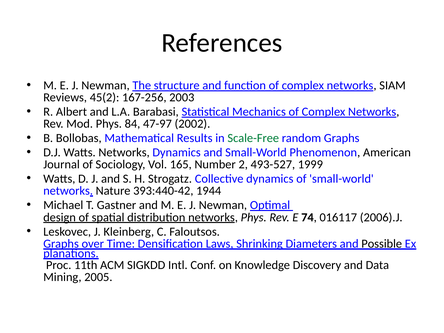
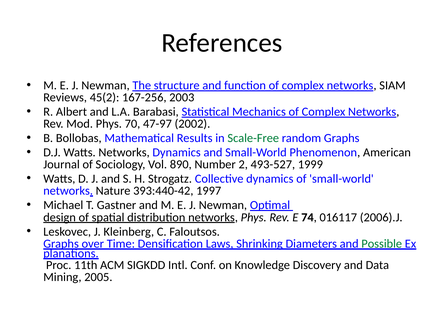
84: 84 -> 70 (132, 124)
165: 165 -> 890 (181, 164)
1944: 1944 -> 1997 (209, 191)
Possible colour: black -> green (382, 244)
